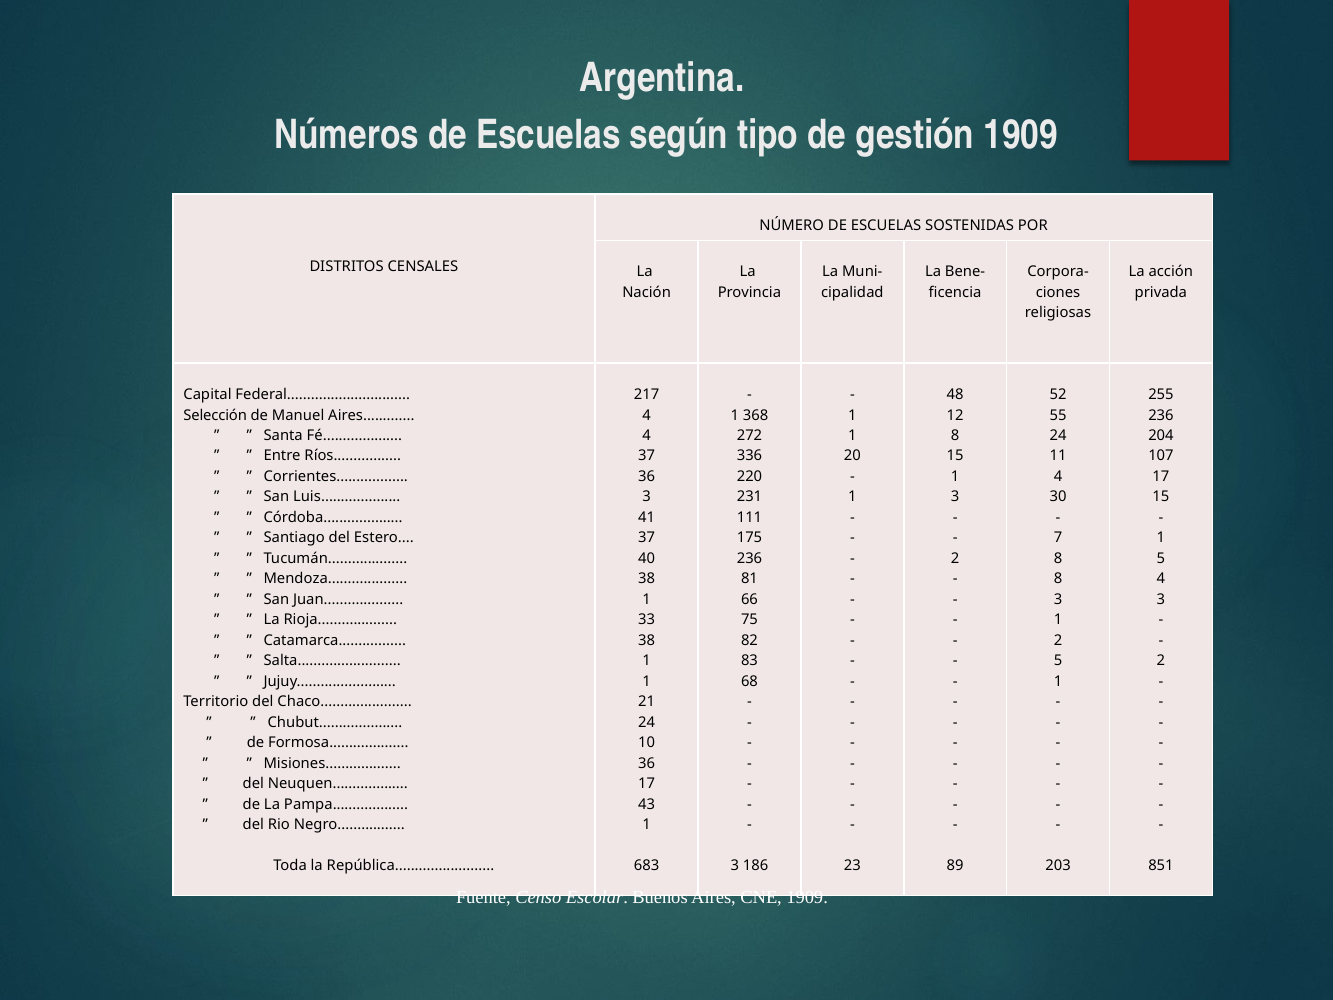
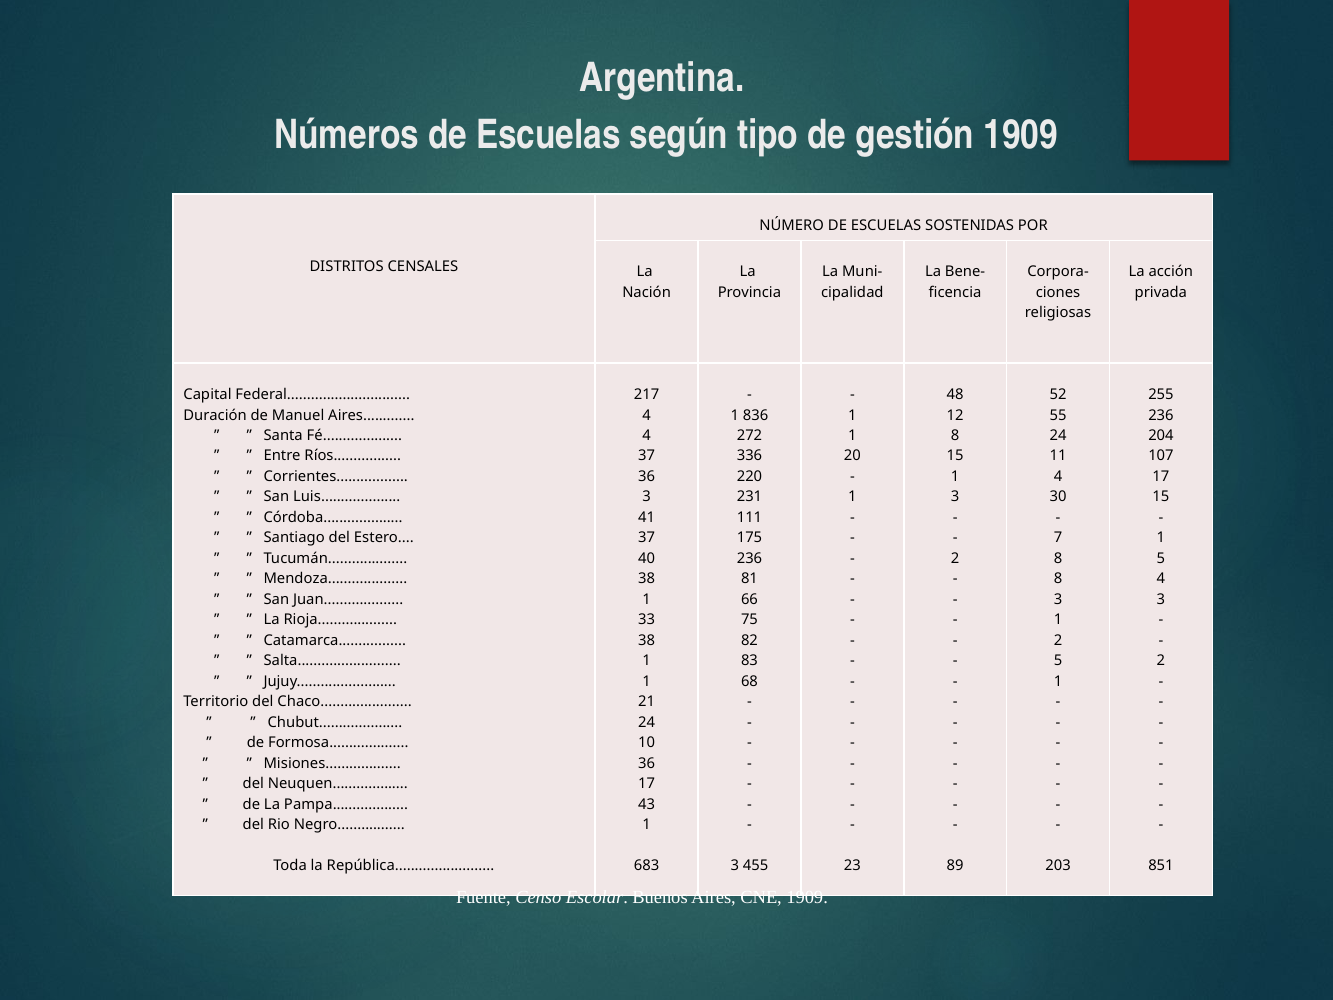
Selección: Selección -> Duración (215, 415)
368: 368 -> 836 (756, 415)
186: 186 -> 455 (756, 865)
